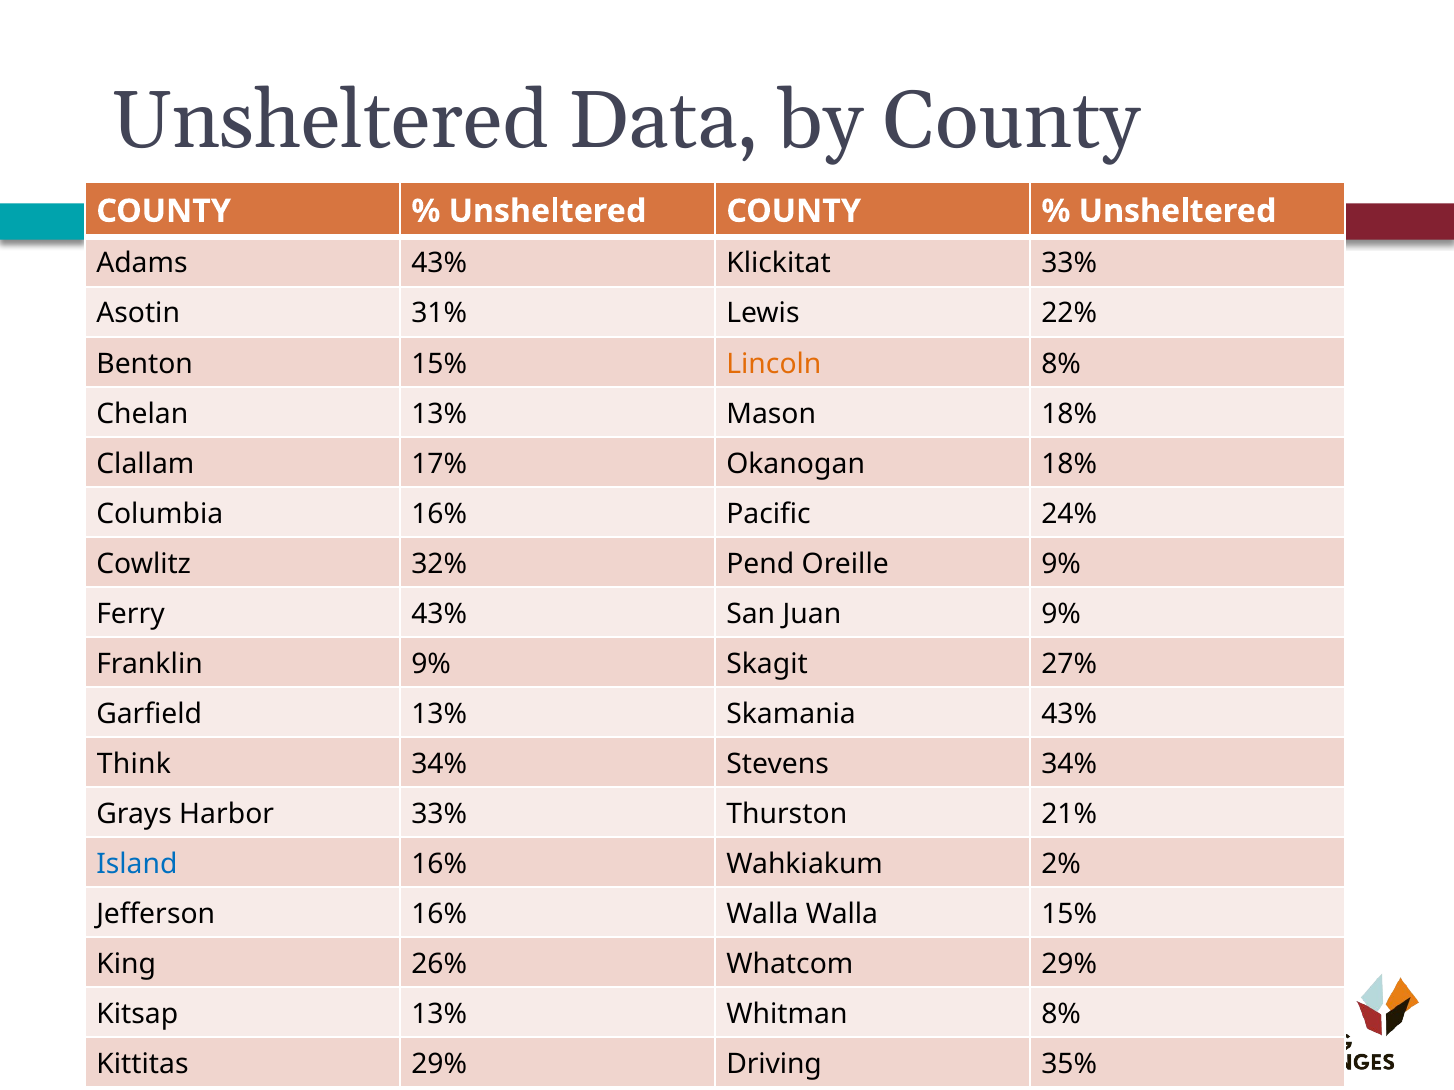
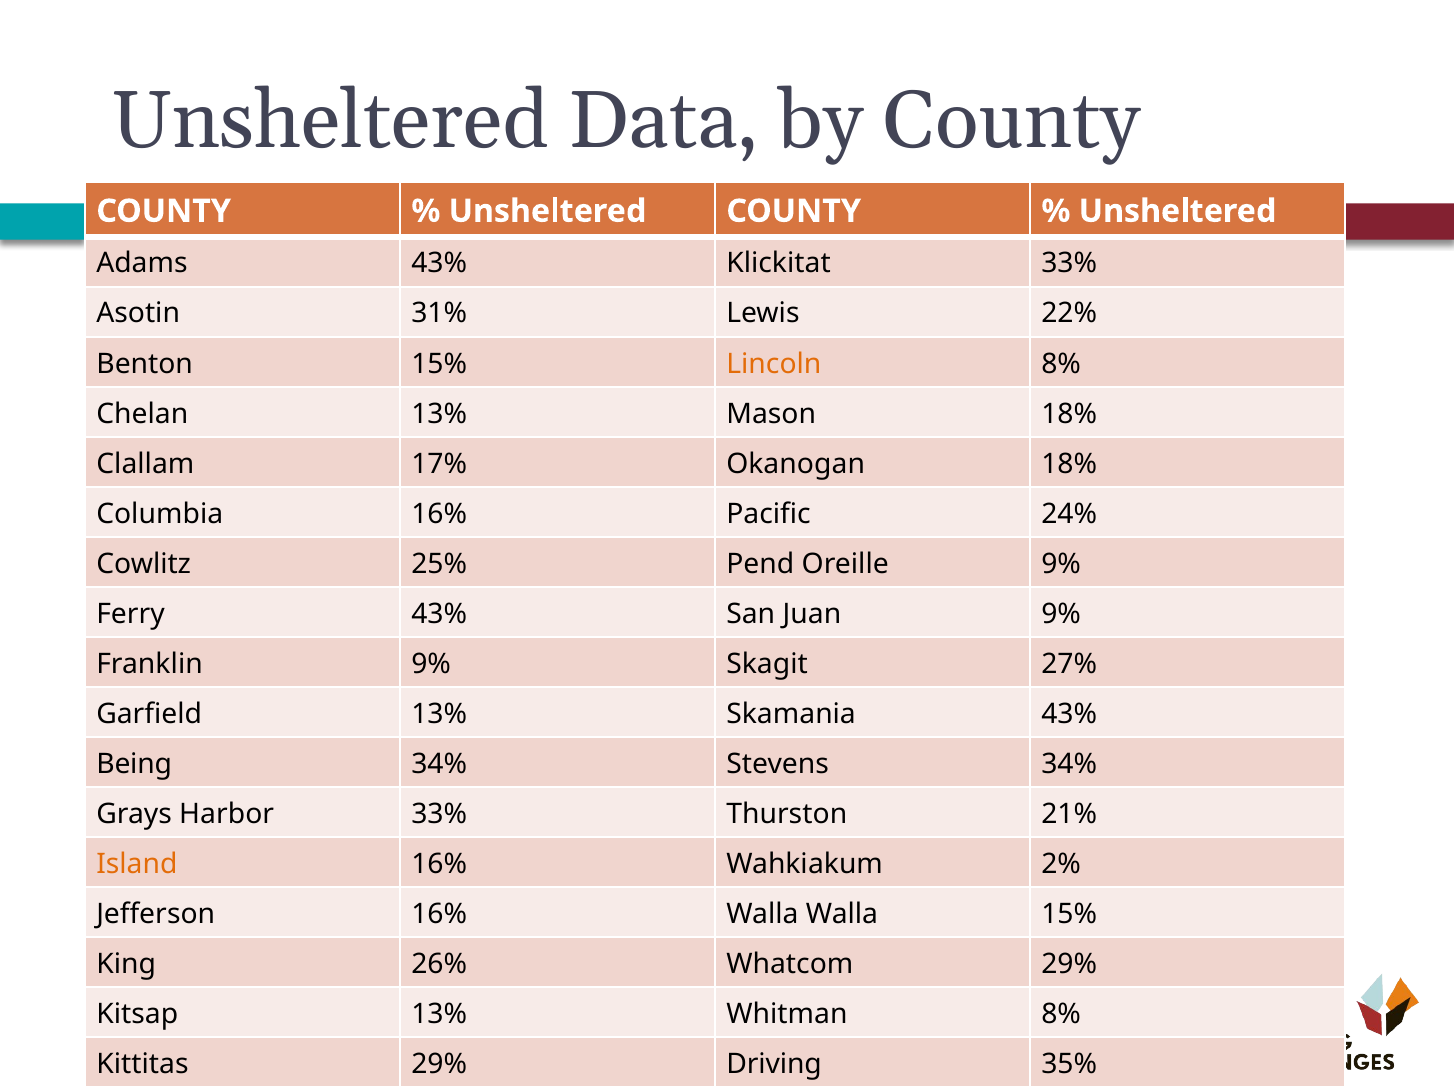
32%: 32% -> 25% (439, 564)
Think: Think -> Being (134, 764)
Island colour: blue -> orange (137, 864)
